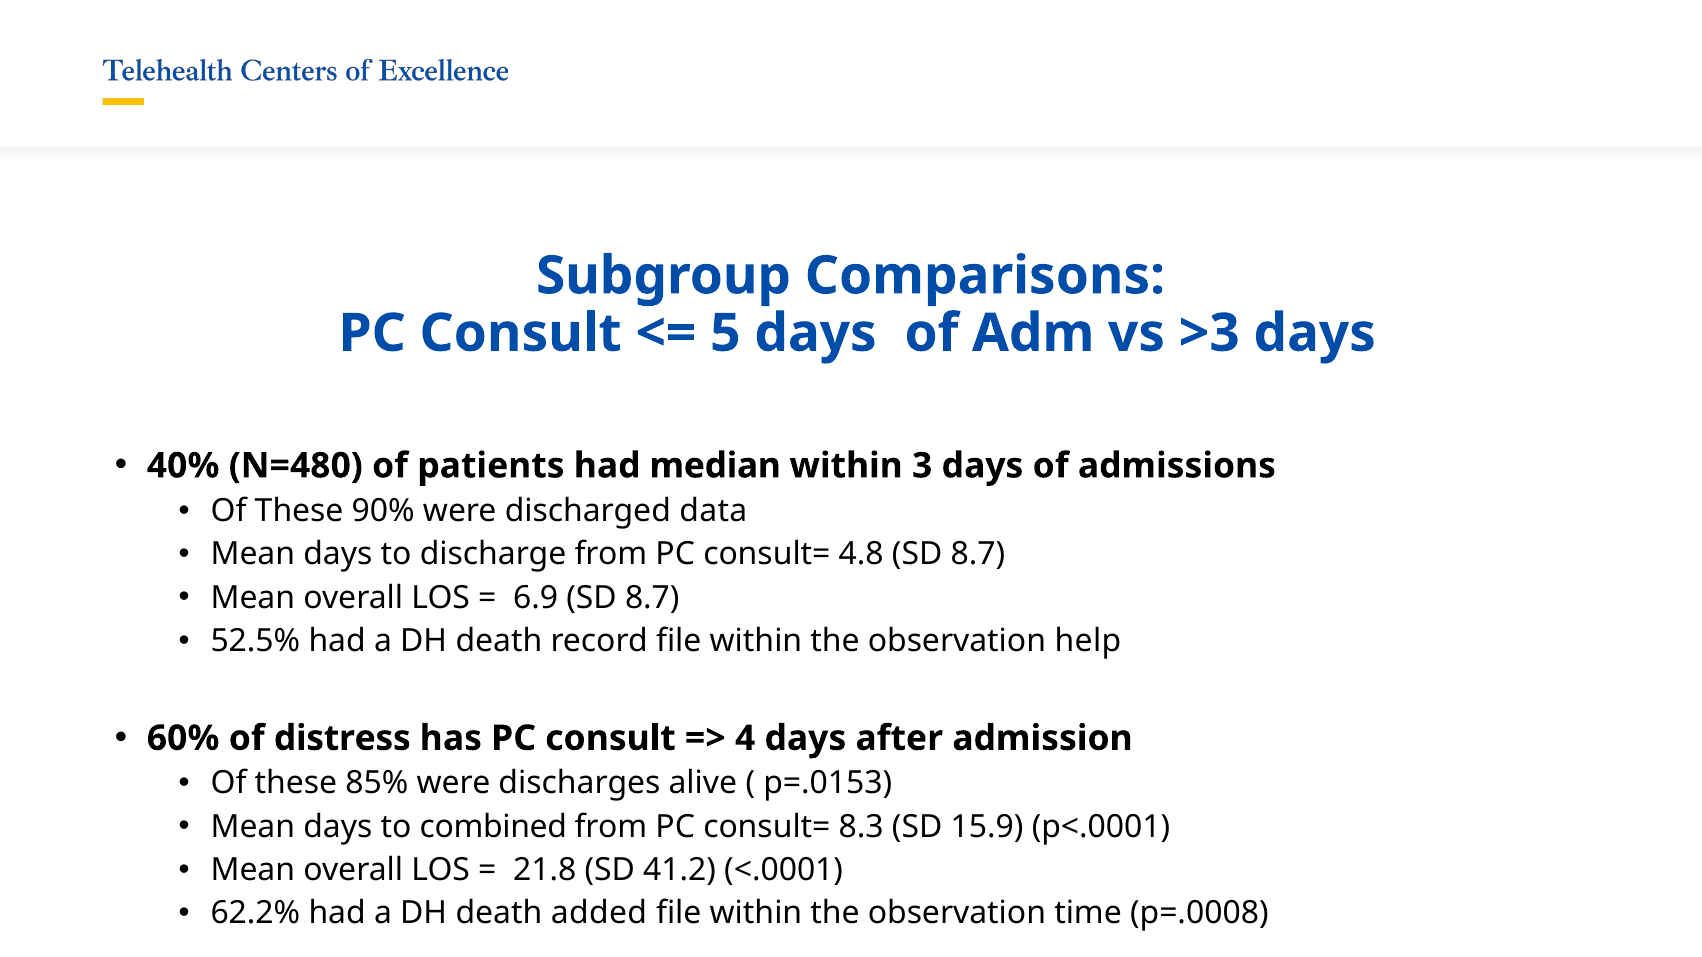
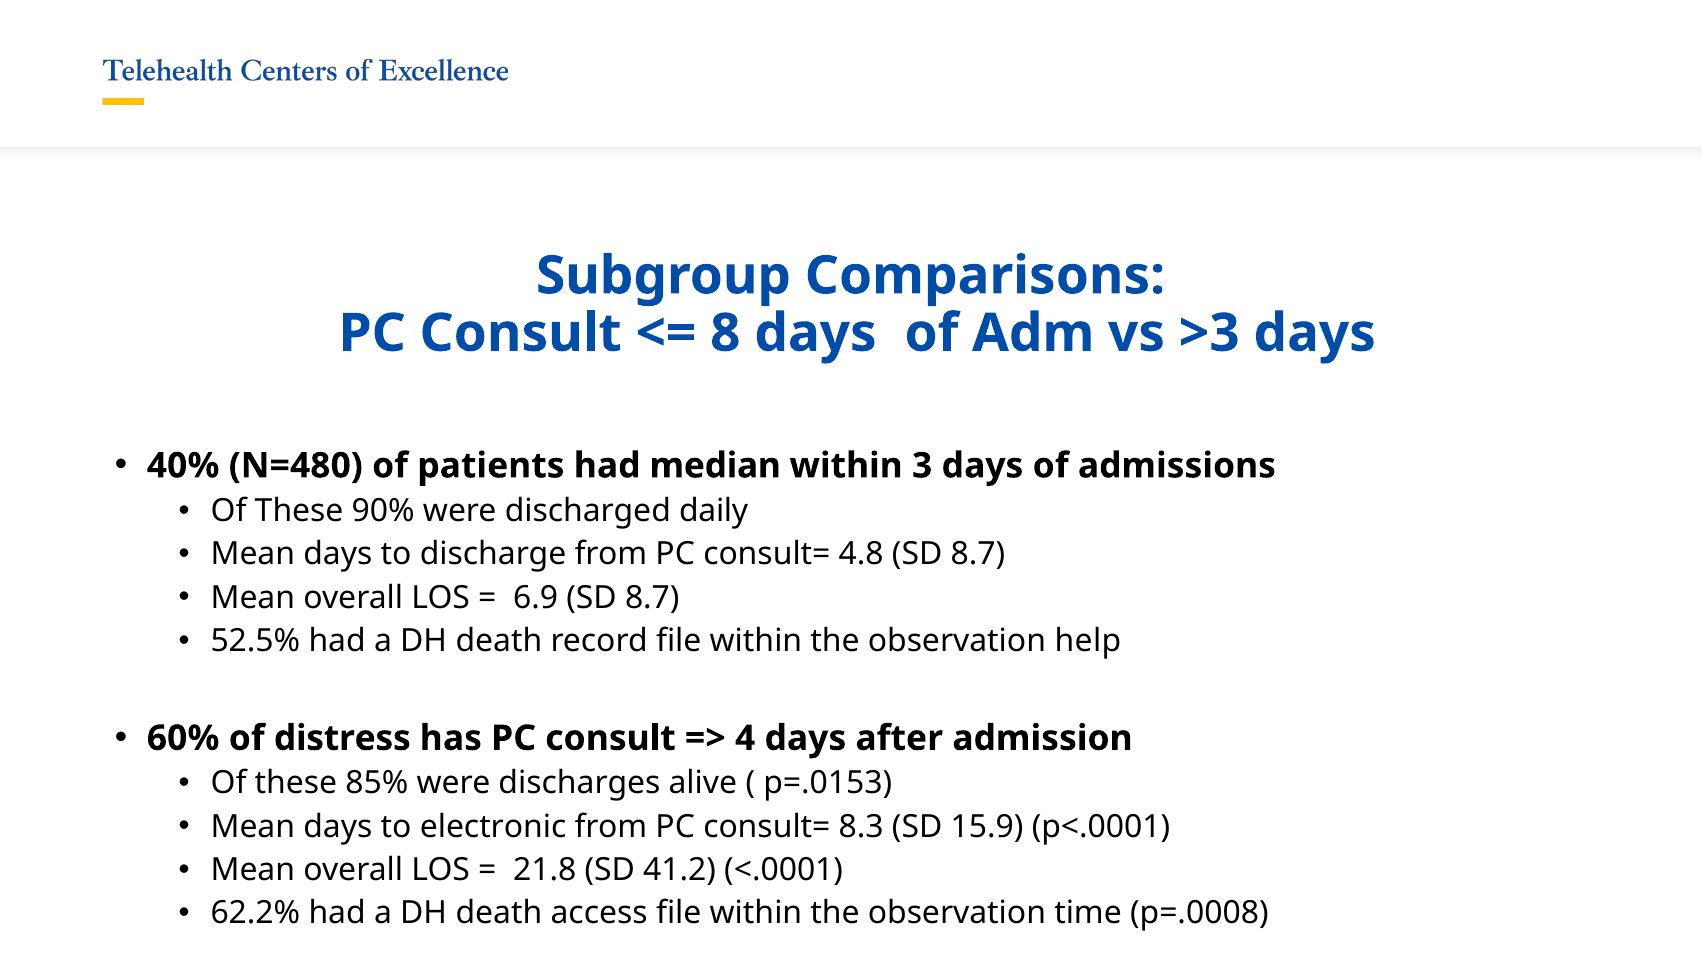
5: 5 -> 8 (725, 333)
data: data -> daily (714, 511)
combined: combined -> electronic (493, 827)
added: added -> access (599, 914)
